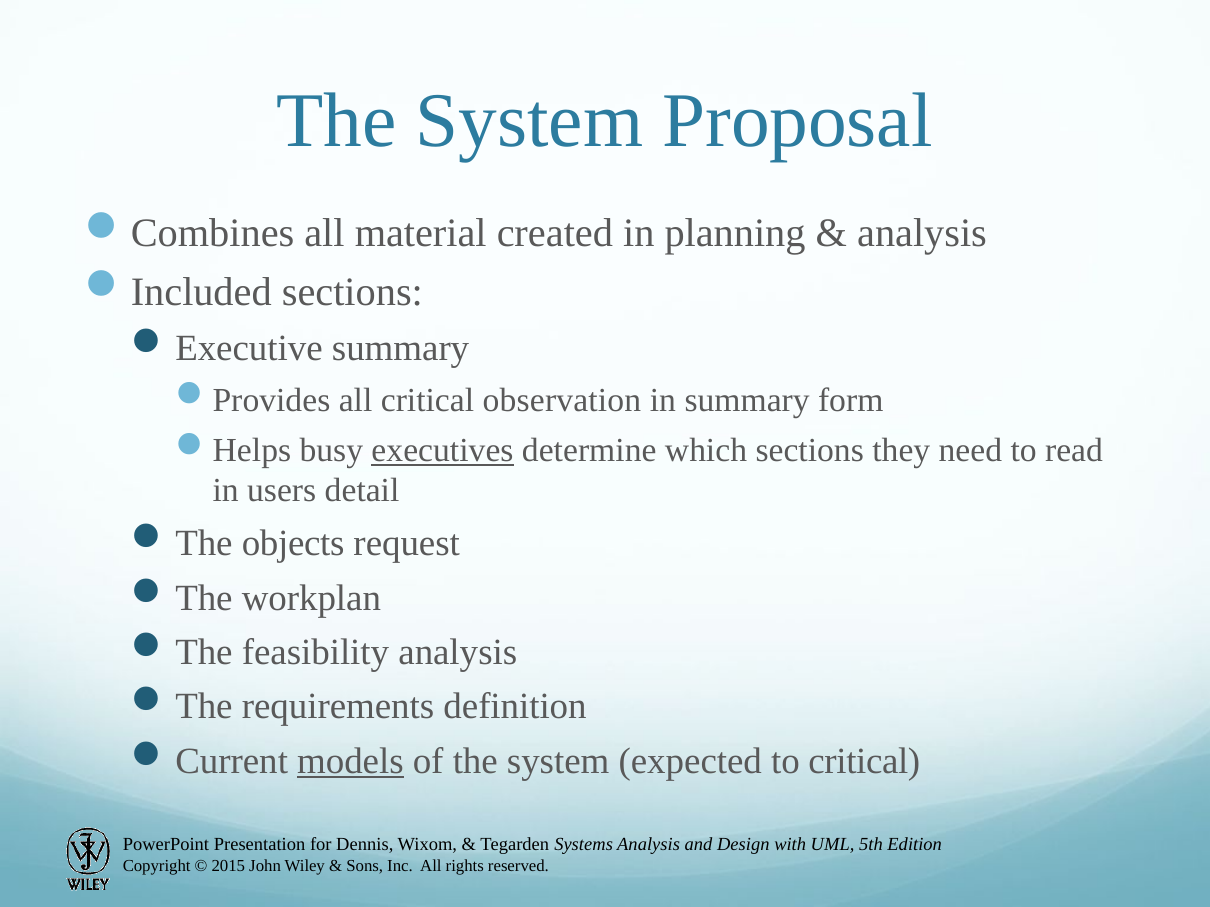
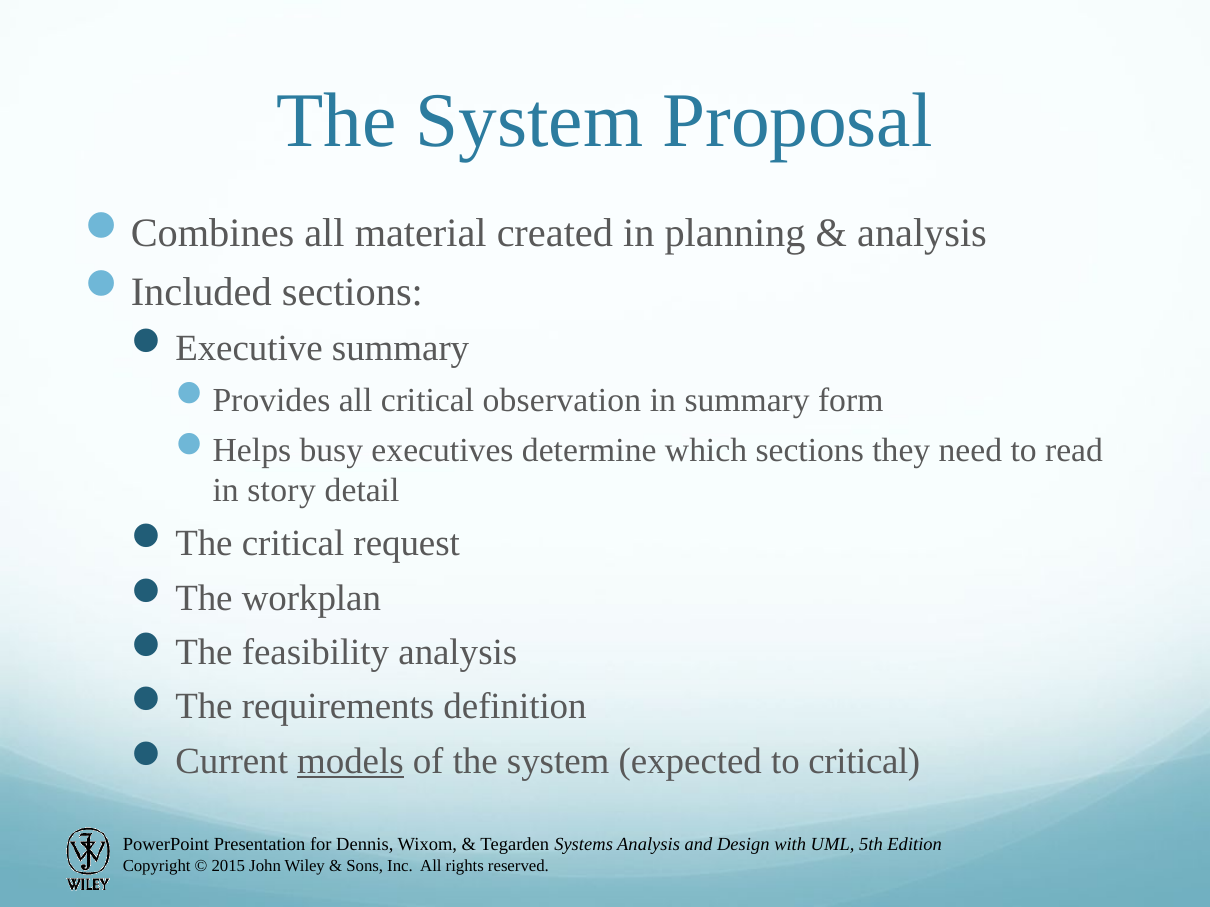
executives underline: present -> none (443, 451)
users: users -> story (282, 491)
The objects: objects -> critical (293, 544)
